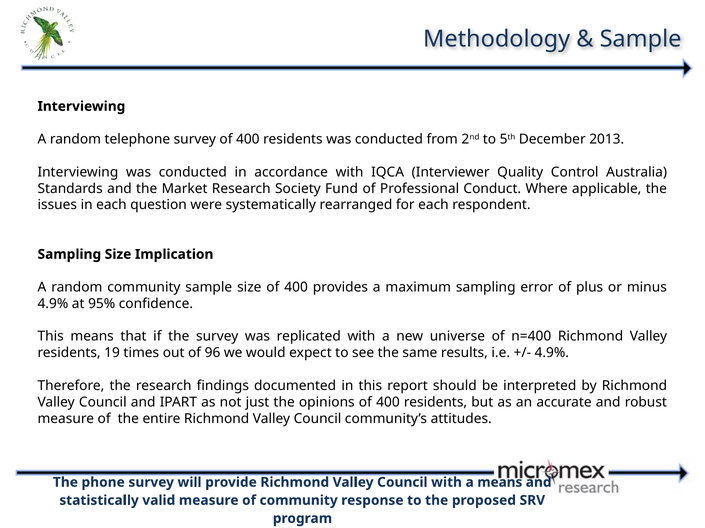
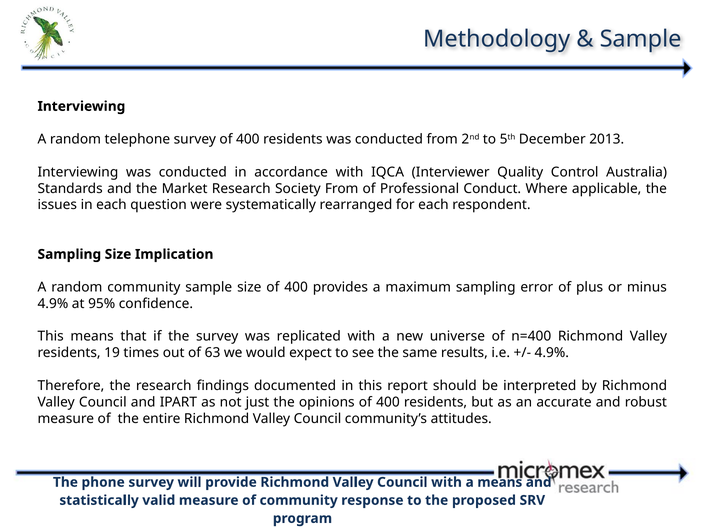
Society Fund: Fund -> From (342, 189)
96: 96 -> 63 (213, 353)
